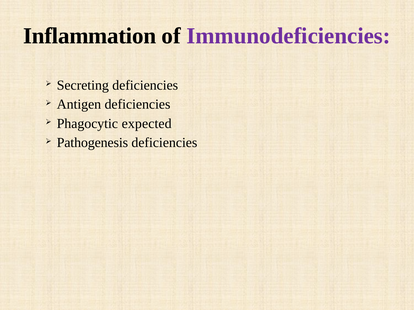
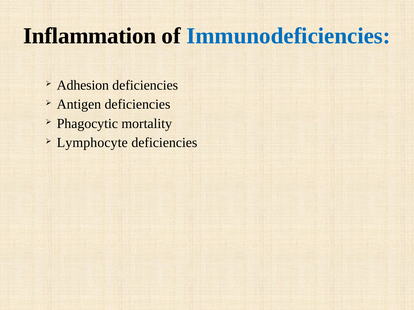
Immunodeficiencies colour: purple -> blue (288, 36)
Secreting: Secreting -> Adhesion (83, 85)
expected: expected -> mortality (147, 124)
Pathogenesis: Pathogenesis -> Lymphocyte (92, 143)
